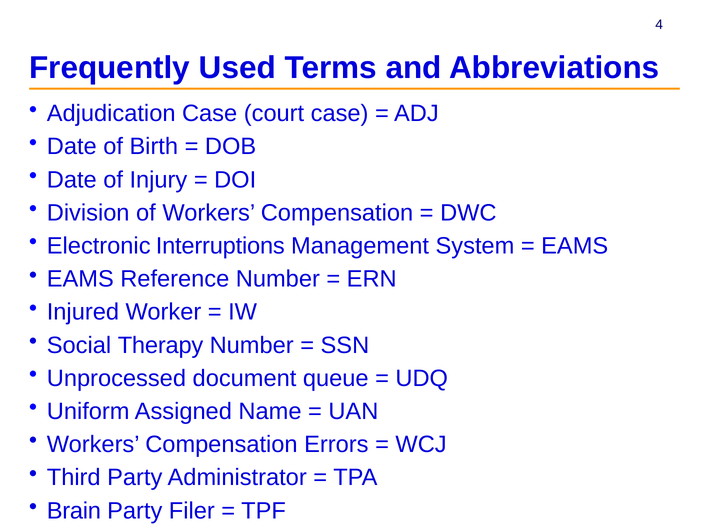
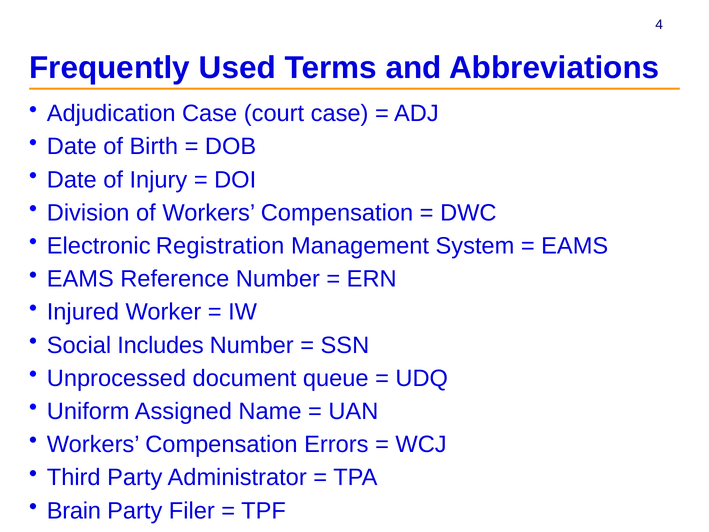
Interruptions: Interruptions -> Registration (220, 246)
Therapy: Therapy -> Includes (161, 345)
